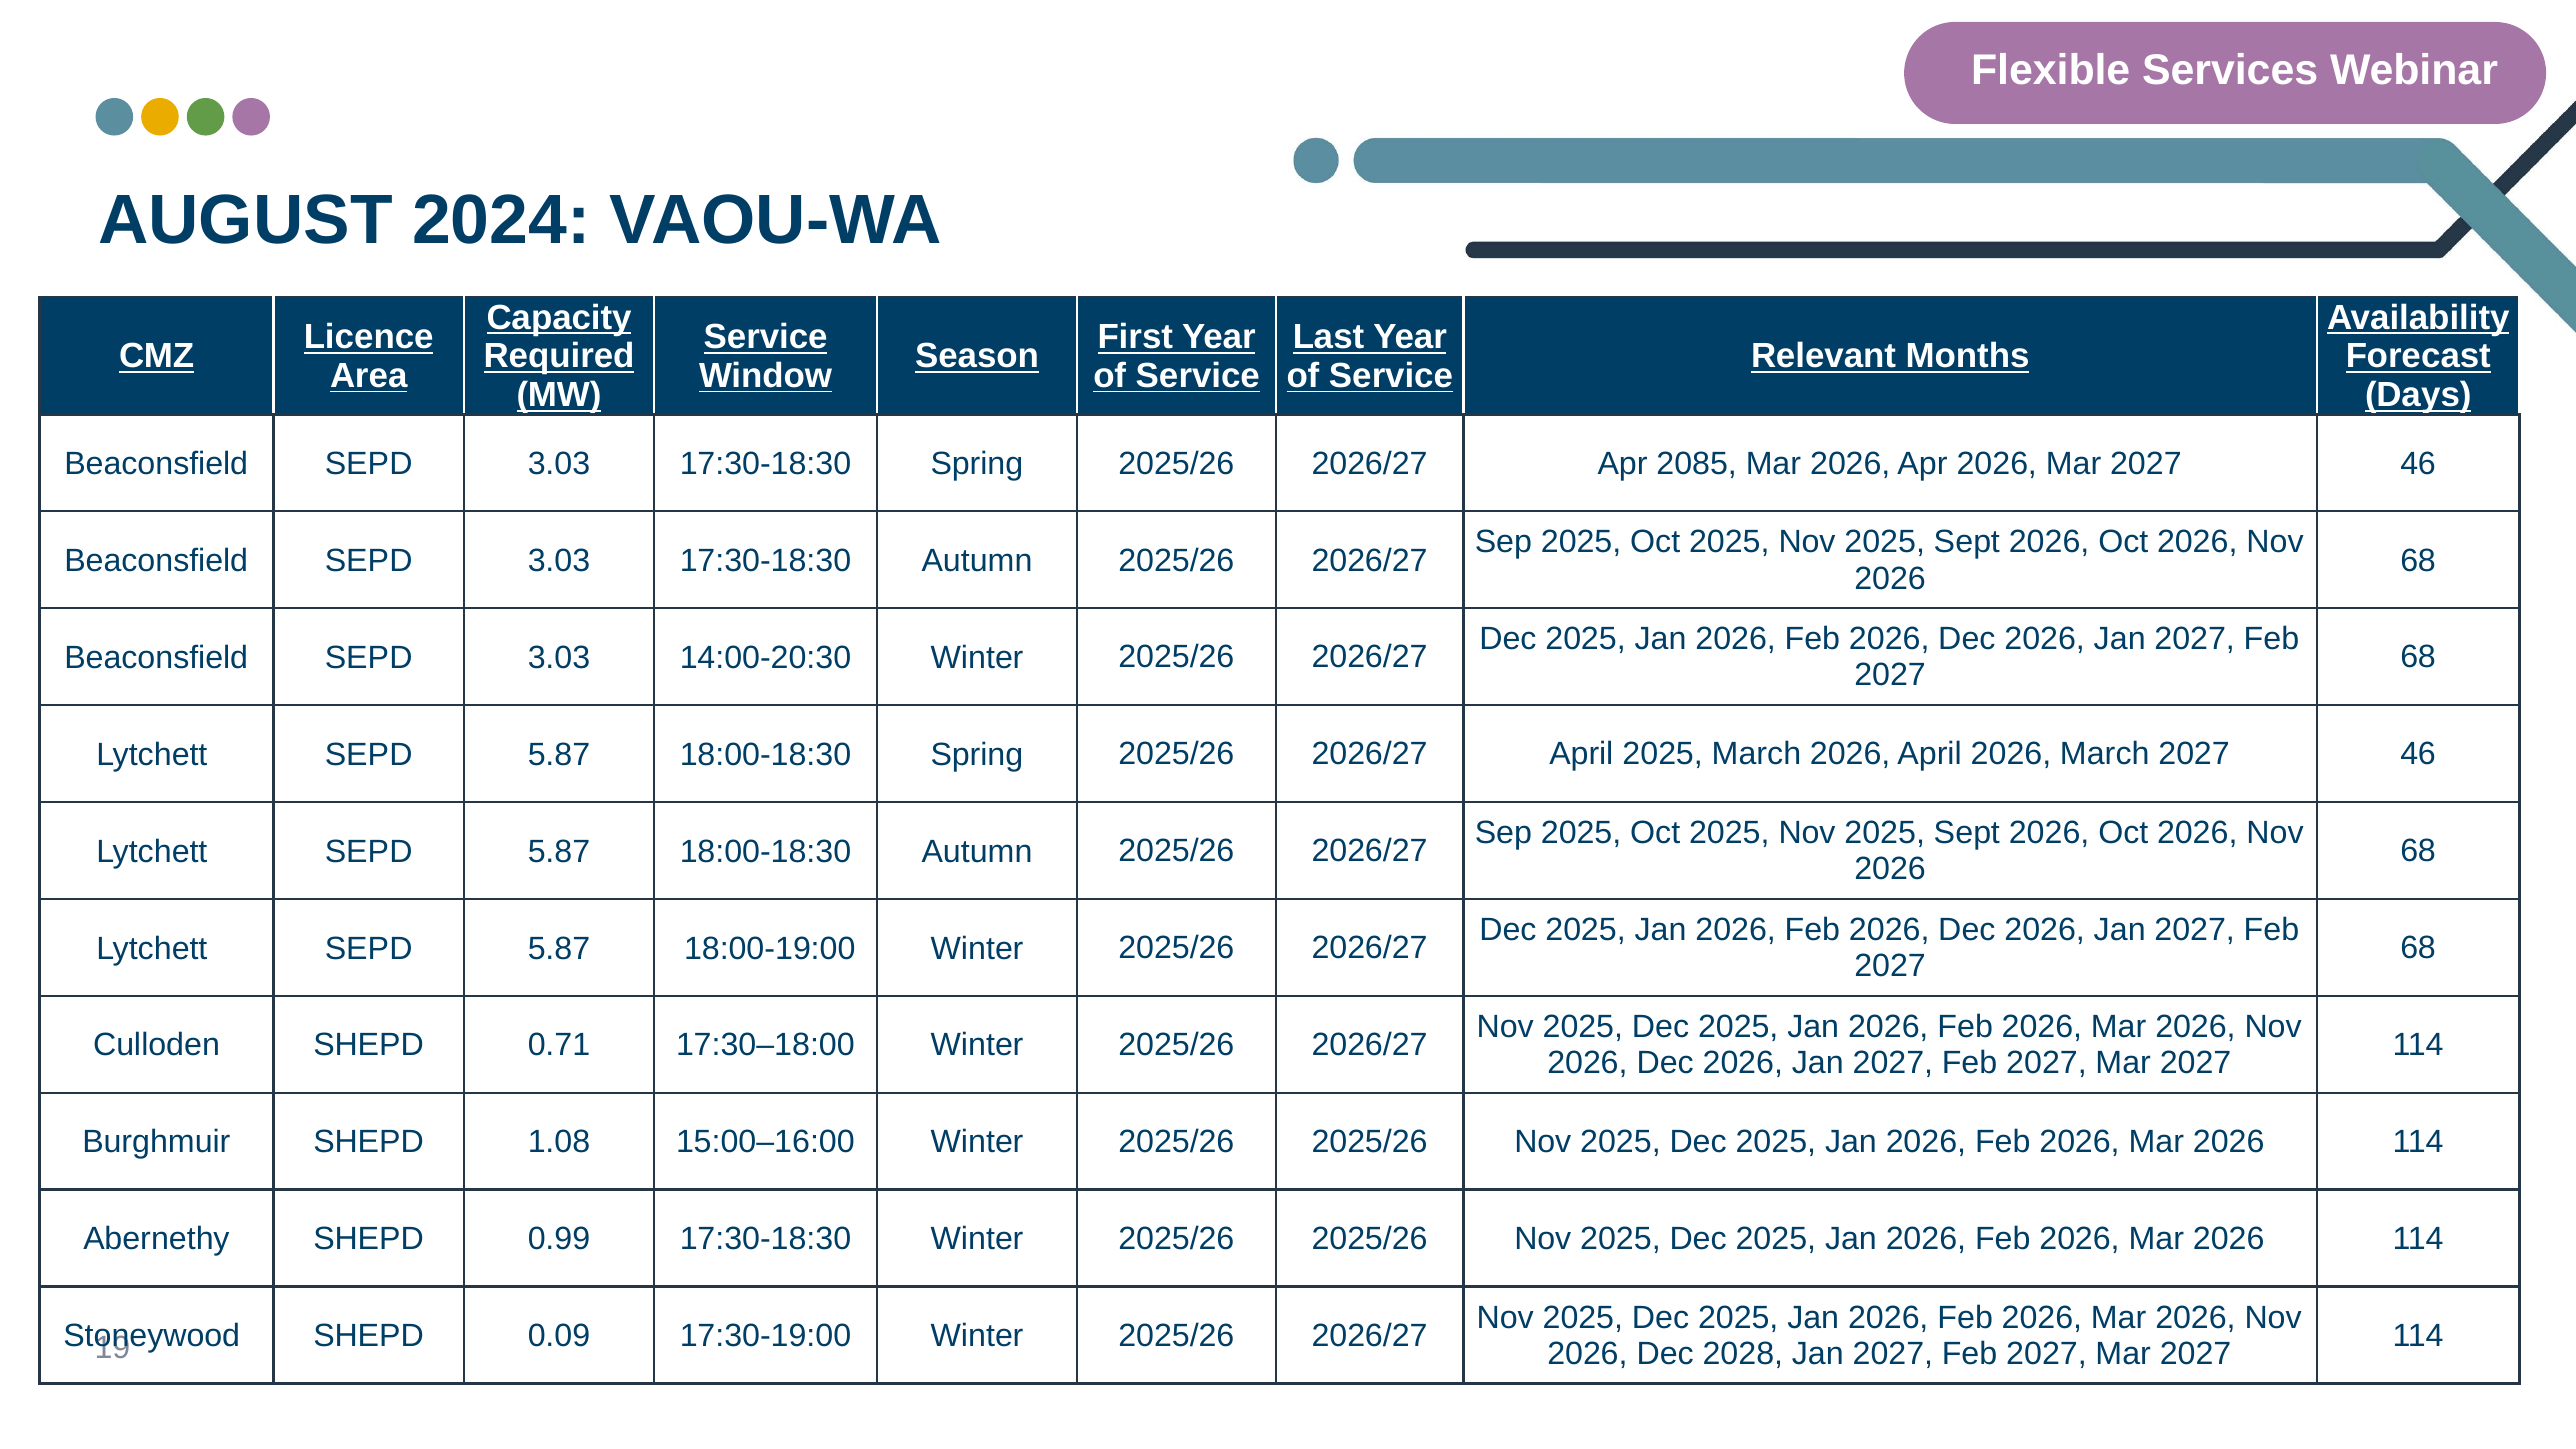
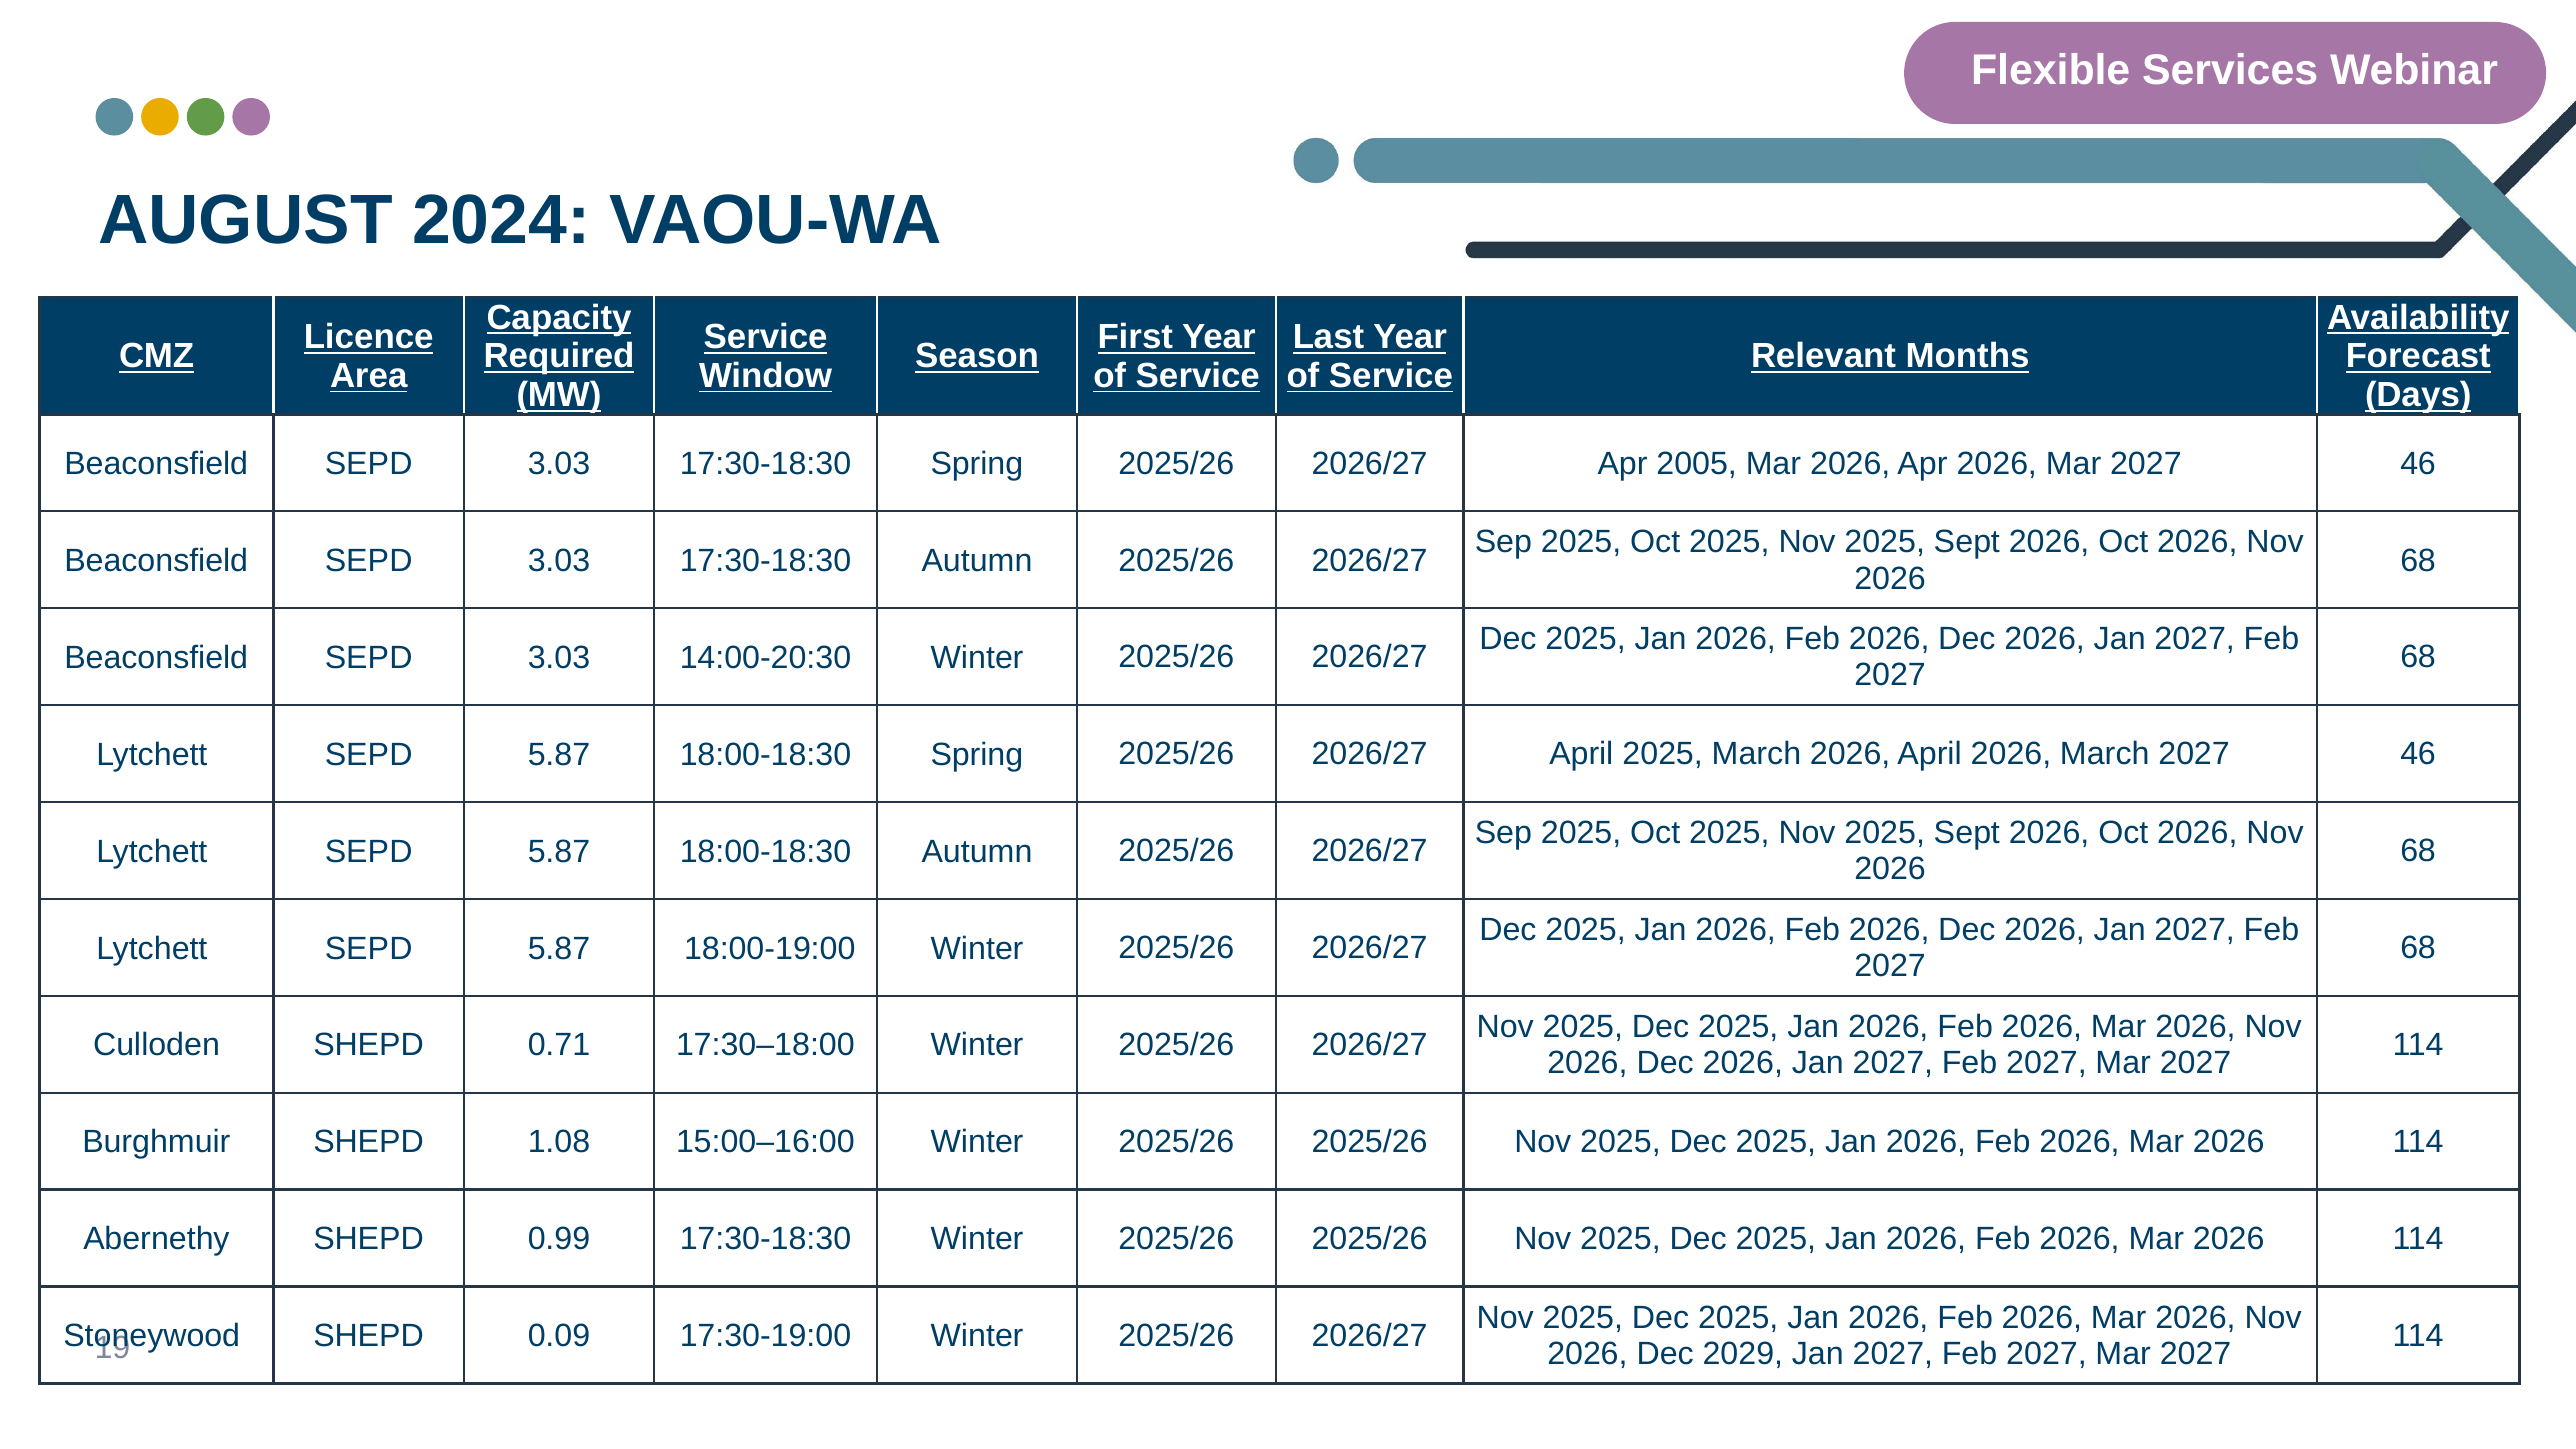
2085: 2085 -> 2005 (1697, 463)
2028: 2028 -> 2029 (1743, 1354)
